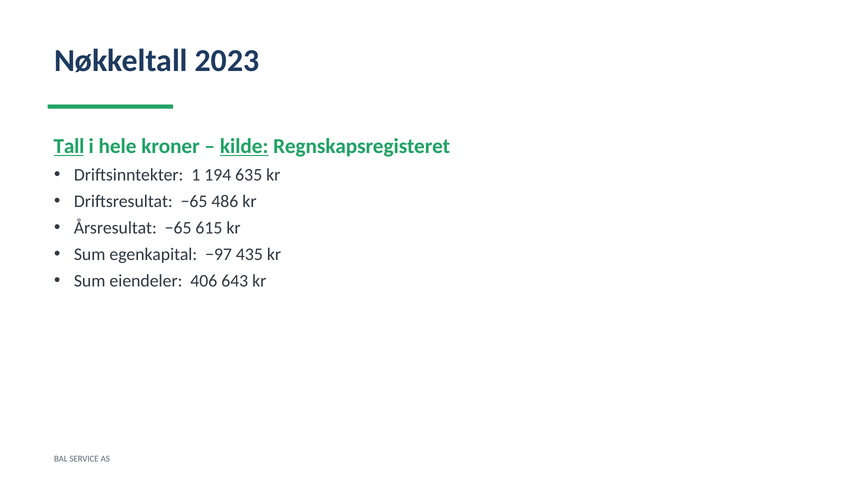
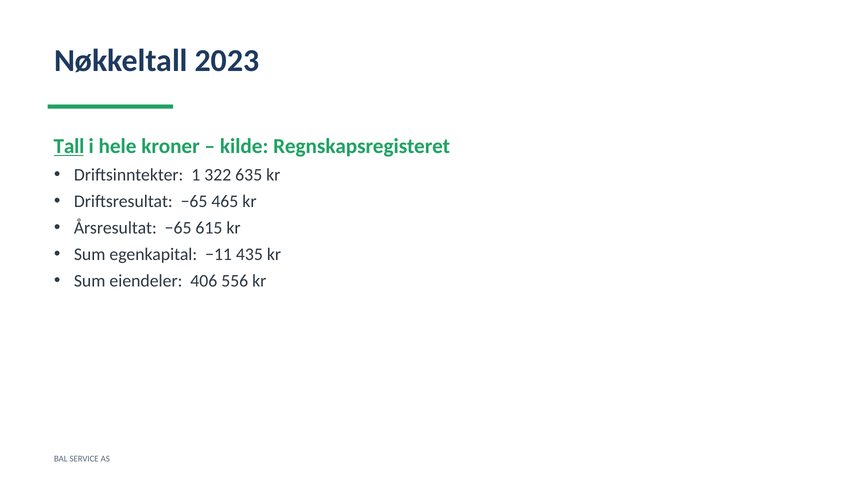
kilde underline: present -> none (244, 146)
194: 194 -> 322 (218, 175)
486: 486 -> 465 (225, 201)
−97: −97 -> −11 (219, 254)
643: 643 -> 556 (235, 281)
